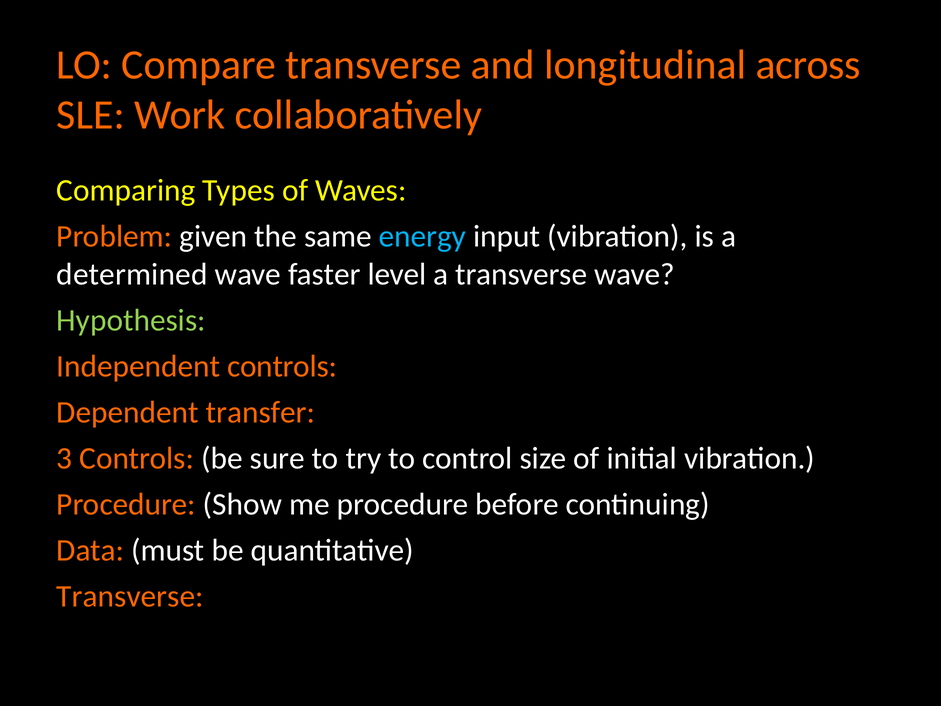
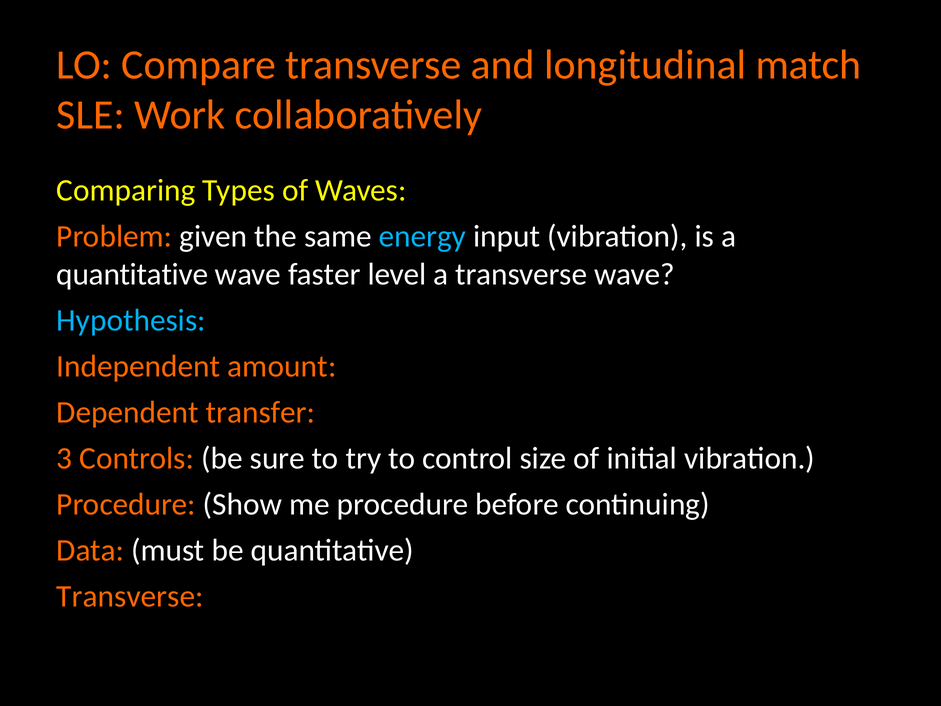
across: across -> match (808, 65)
determined: determined -> quantitative (132, 274)
Hypothesis colour: light green -> light blue (131, 320)
Independent controls: controls -> amount (282, 366)
